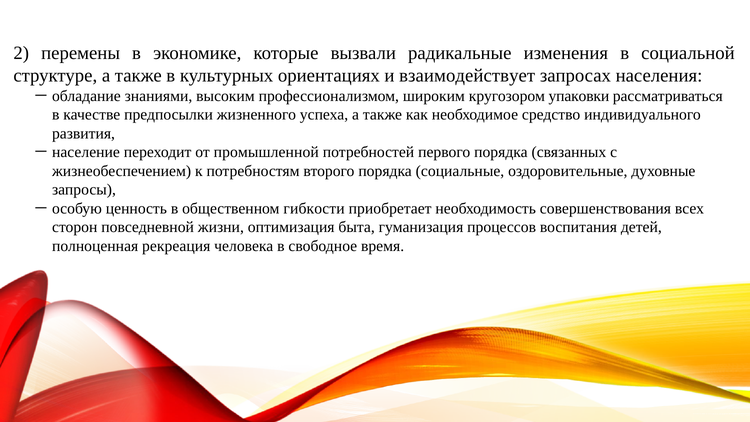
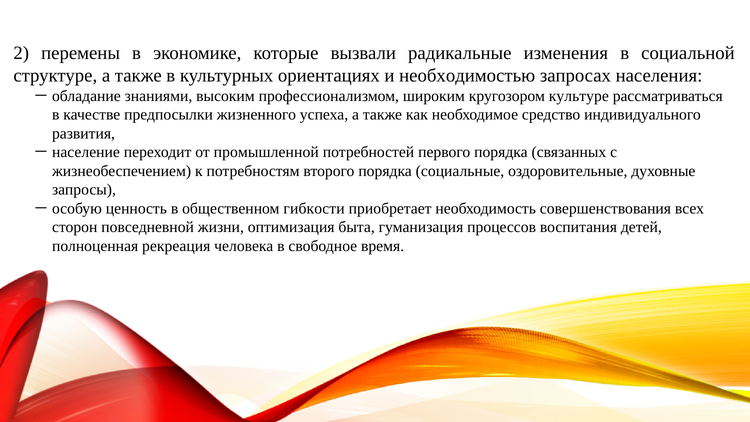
взаимодействует: взаимодействует -> необходимостью (467, 76)
упаковки: упаковки -> культуре (579, 96)
